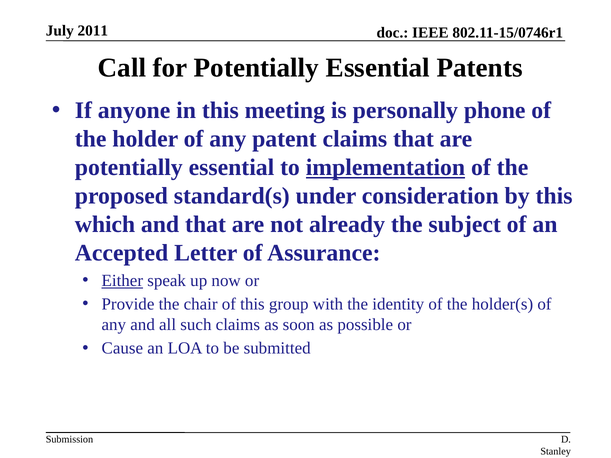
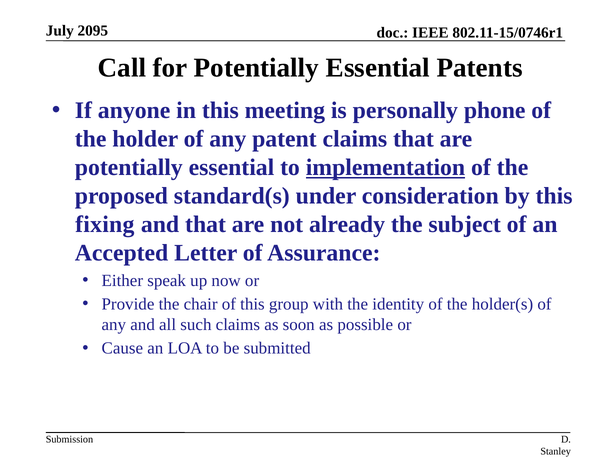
2011: 2011 -> 2095 (93, 31)
which: which -> fixing (105, 225)
Either underline: present -> none (122, 281)
